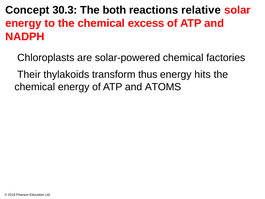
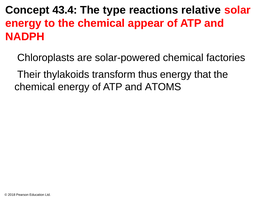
30.3: 30.3 -> 43.4 (65, 10)
both: both -> type (114, 10)
excess: excess -> appear (146, 23)
hits: hits -> that (203, 74)
